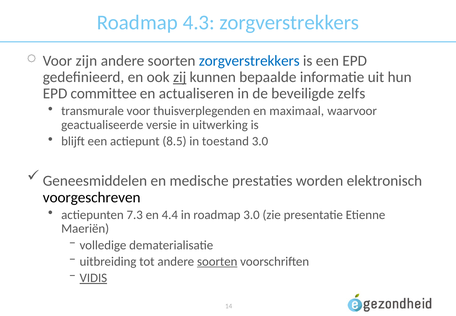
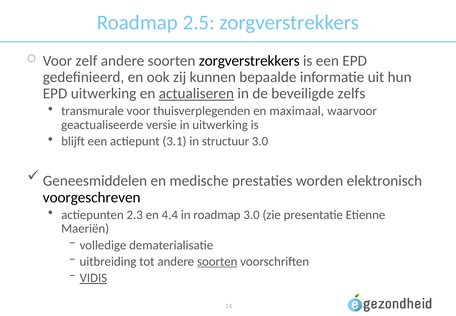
4.3: 4.3 -> 2.5 (199, 22)
zijn: zijn -> zelf (86, 61)
zorgverstrekkers colour: blue -> black (249, 61)
zij underline: present -> none (180, 77)
EPD committee: committee -> uitwerking (104, 94)
actualiseren underline: none -> present (196, 94)
8.5: 8.5 -> 3.1 (175, 141)
toestand: toestand -> structuur (226, 141)
7.3: 7.3 -> 2.3 (135, 215)
